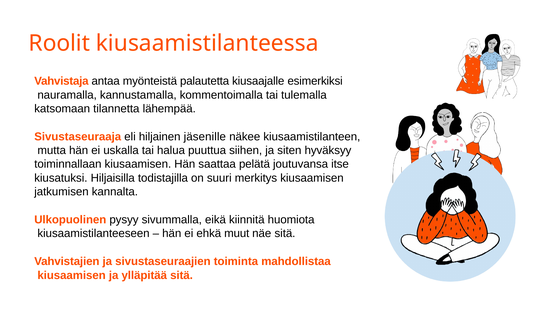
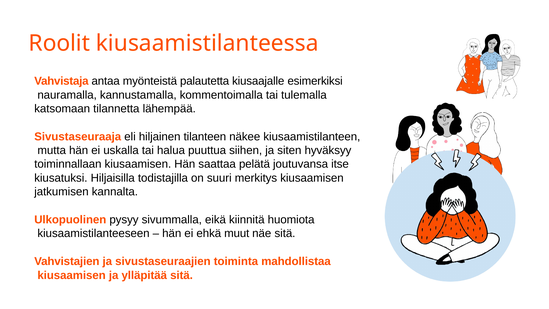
jäsenille: jäsenille -> tilanteen (205, 137)
